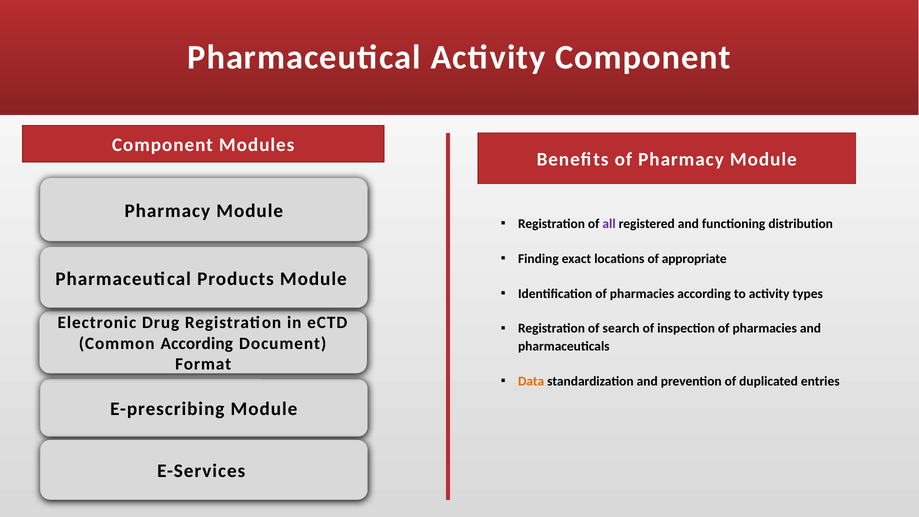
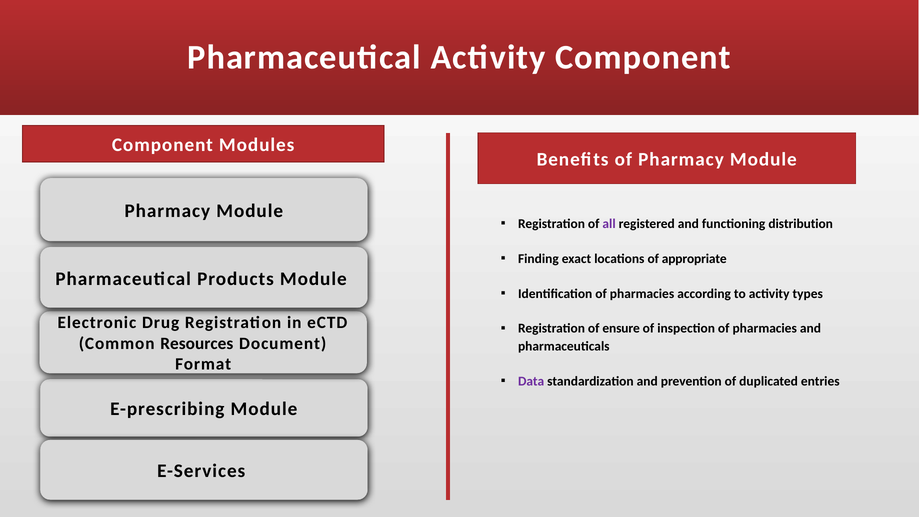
search: search -> ensure (621, 329)
Common According: According -> Resources (197, 343)
Data colour: orange -> purple (531, 381)
